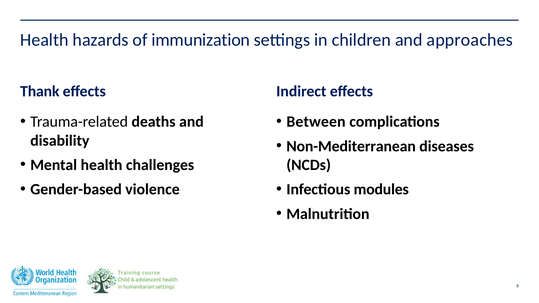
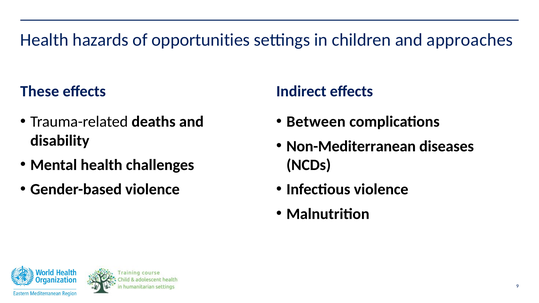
immunization: immunization -> opportunities (201, 40)
Thank: Thank -> These (40, 91)
Infectious modules: modules -> violence (381, 190)
